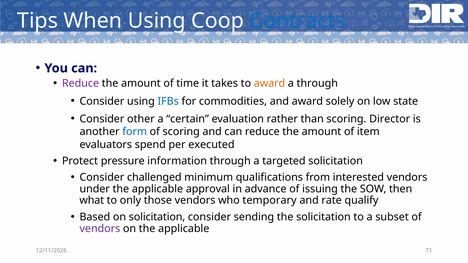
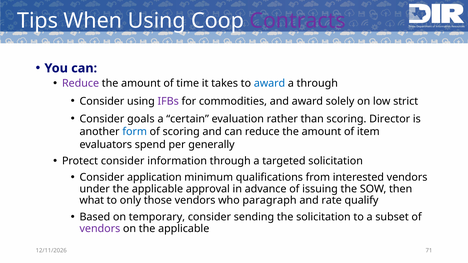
Contracts colour: blue -> purple (298, 21)
award colour: orange -> blue (270, 83)
IFBs colour: blue -> purple (168, 101)
state: state -> strict (406, 101)
other: other -> goals (141, 119)
executed: executed -> generally (211, 145)
Protect pressure: pressure -> consider (123, 161)
challenged: challenged -> application (154, 177)
temporary: temporary -> paragraph (270, 201)
on solicitation: solicitation -> temporary (157, 217)
